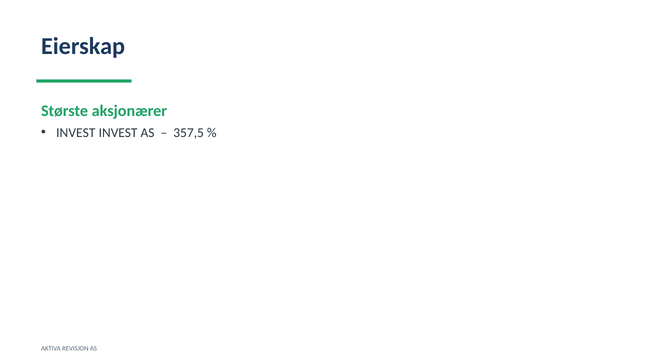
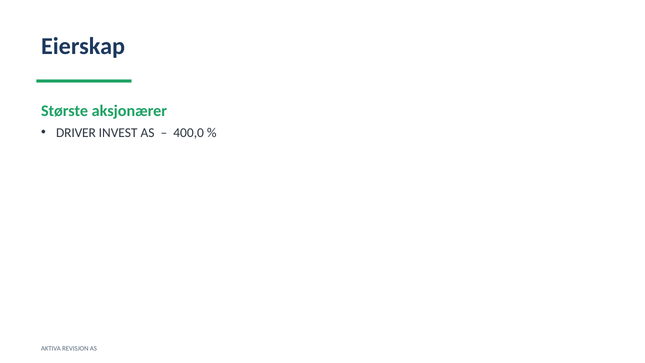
INVEST: INVEST -> DRIVER (76, 133)
357,5: 357,5 -> 400,0 (189, 133)
